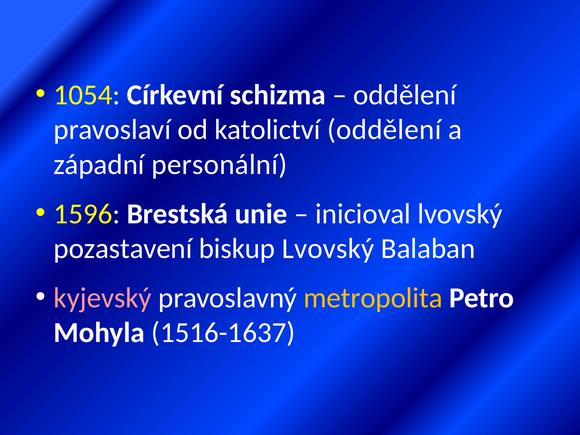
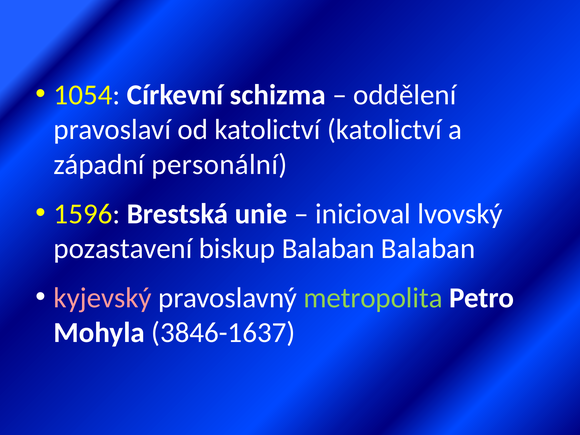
katolictví oddělení: oddělení -> katolictví (384, 130)
biskup Lvovský: Lvovský -> Balaban (328, 249)
metropolita colour: yellow -> light green (373, 298)
1516-1637: 1516-1637 -> 3846-1637 (223, 333)
